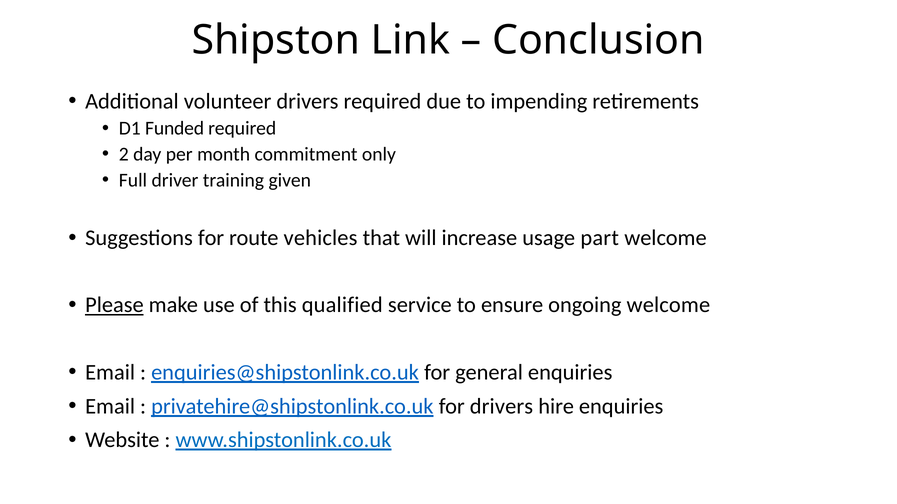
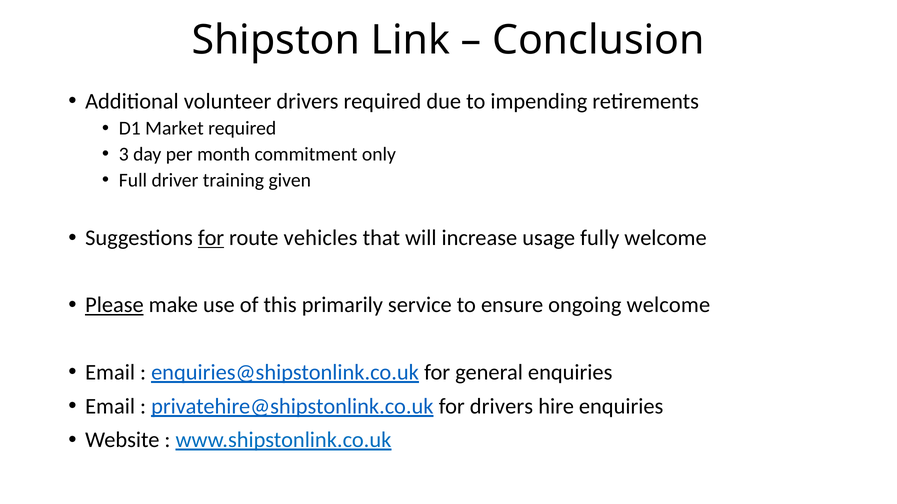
Funded: Funded -> Market (174, 129)
2: 2 -> 3 (124, 154)
for underline: none -> present (211, 238)
part: part -> fully (600, 238)
qualified: qualified -> primarily (342, 305)
